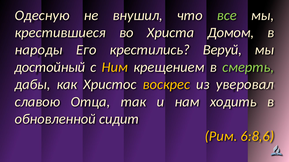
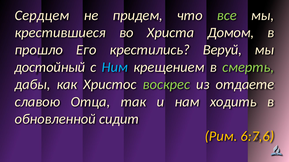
Одесную: Одесную -> Сердцем (42, 15)
внушил: внушил -> придем (138, 15)
народы: народы -> прошло (39, 50)
Ним colour: yellow -> light blue (115, 67)
воскрес colour: yellow -> light green (166, 85)
уверовал: уверовал -> отдаете (245, 85)
6:8,6: 6:8,6 -> 6:7,6 (257, 137)
